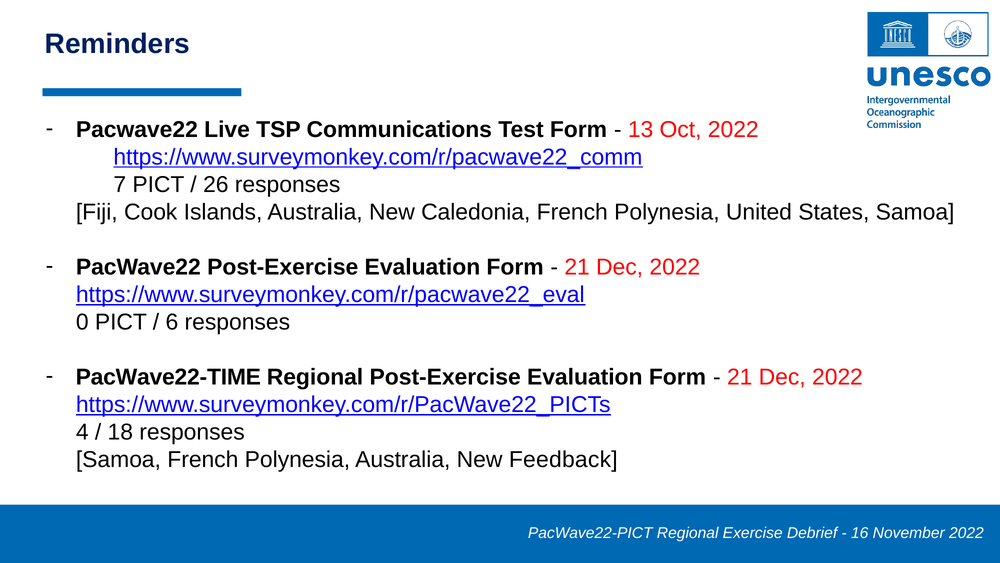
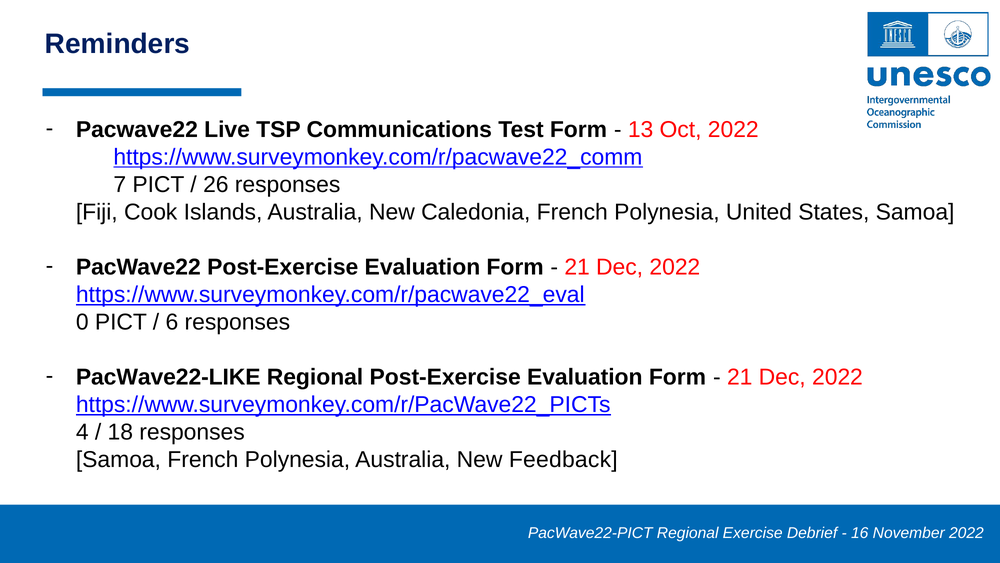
PacWave22-TIME: PacWave22-TIME -> PacWave22-LIKE (168, 377)
